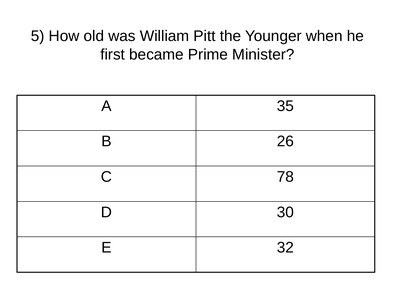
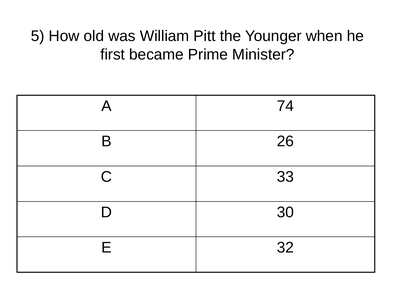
35: 35 -> 74 (285, 106)
78: 78 -> 33 (285, 177)
